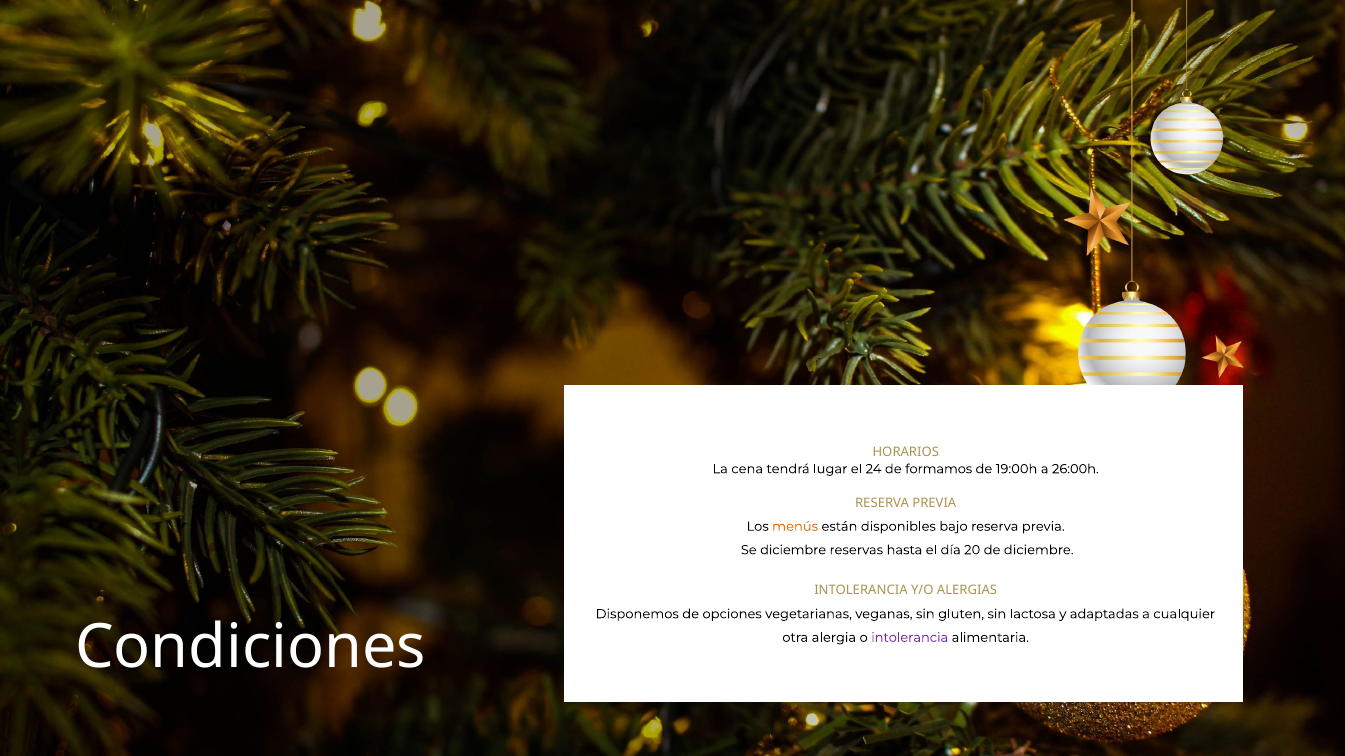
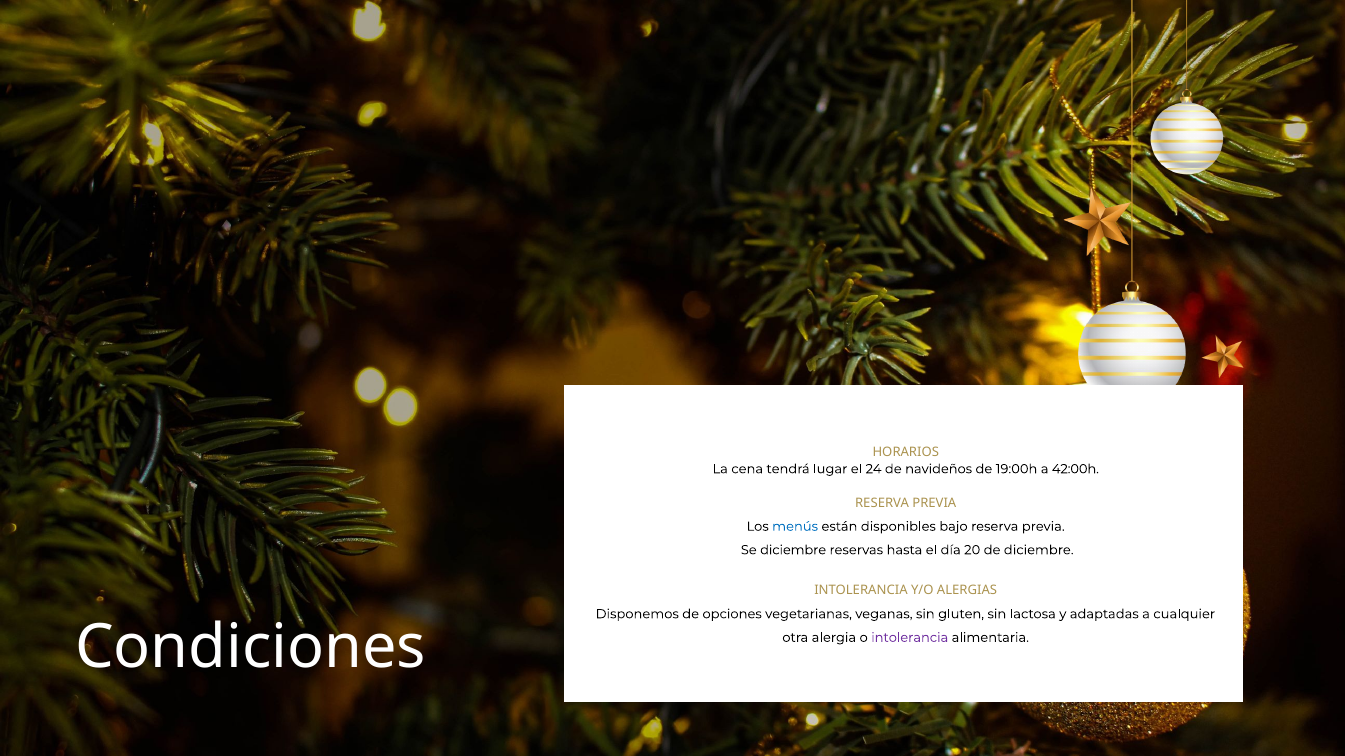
formamos: formamos -> navideños (939, 469)
26:00h: 26:00h -> 42:00h (1075, 469)
menús colour: orange -> blue (795, 527)
